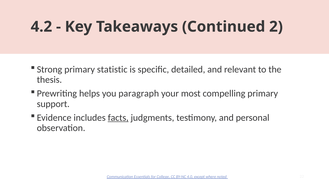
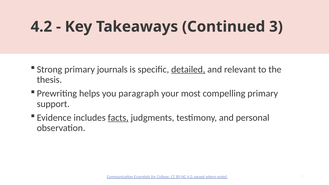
2: 2 -> 3 (276, 27)
statistic: statistic -> journals (112, 69)
detailed underline: none -> present (188, 69)
